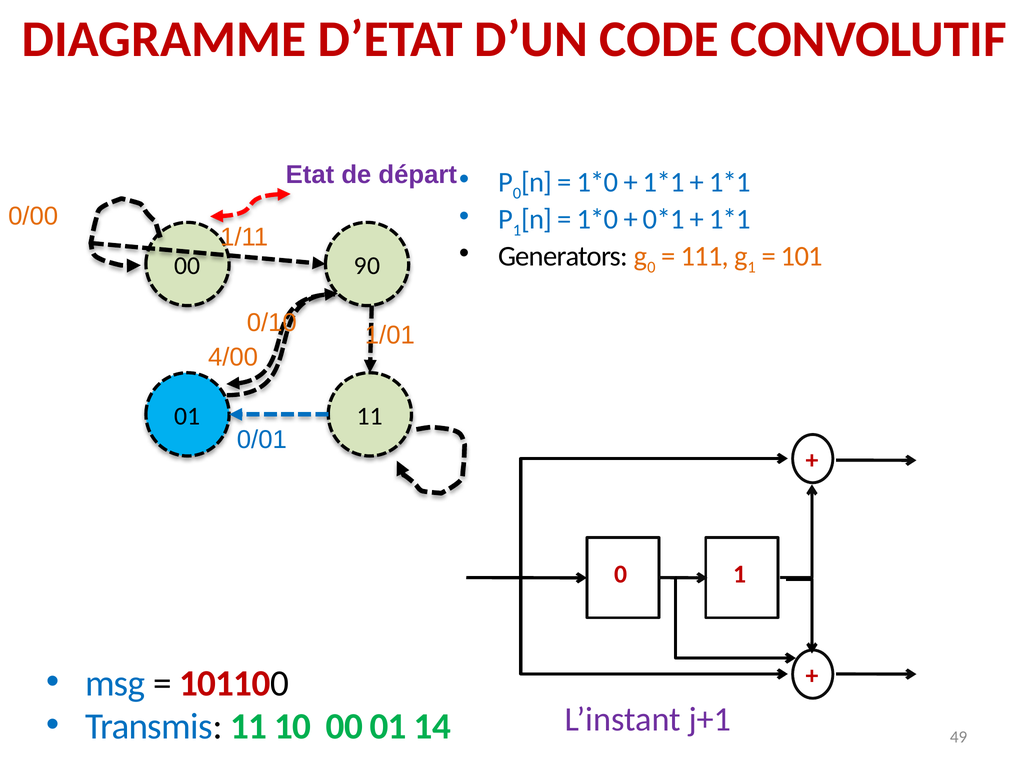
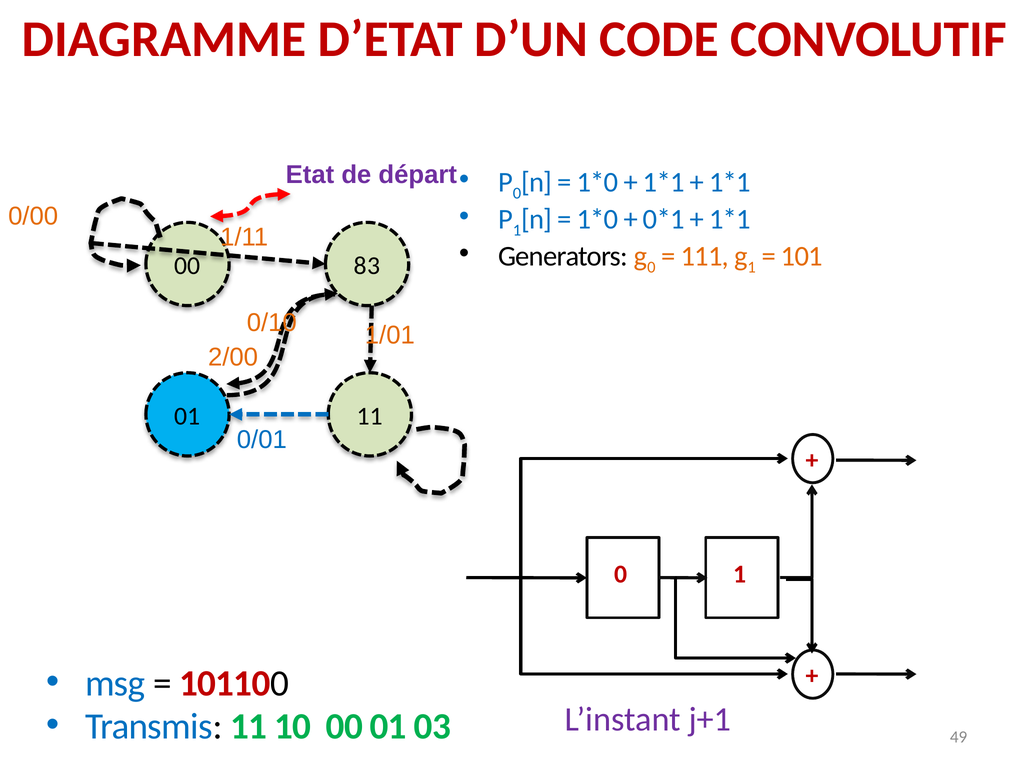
90: 90 -> 83 (367, 266)
4/00: 4/00 -> 2/00 (233, 357)
14: 14 -> 03 (432, 726)
